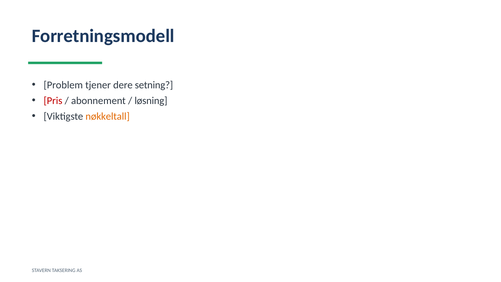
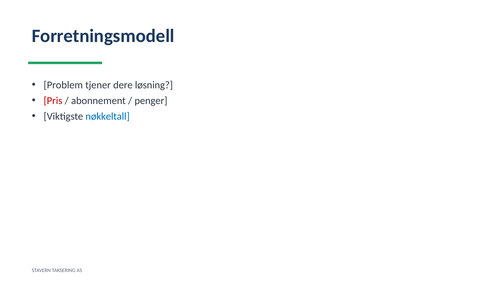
setning: setning -> løsning (154, 85)
løsning: løsning -> penger (151, 101)
nøkkeltall colour: orange -> blue (108, 116)
